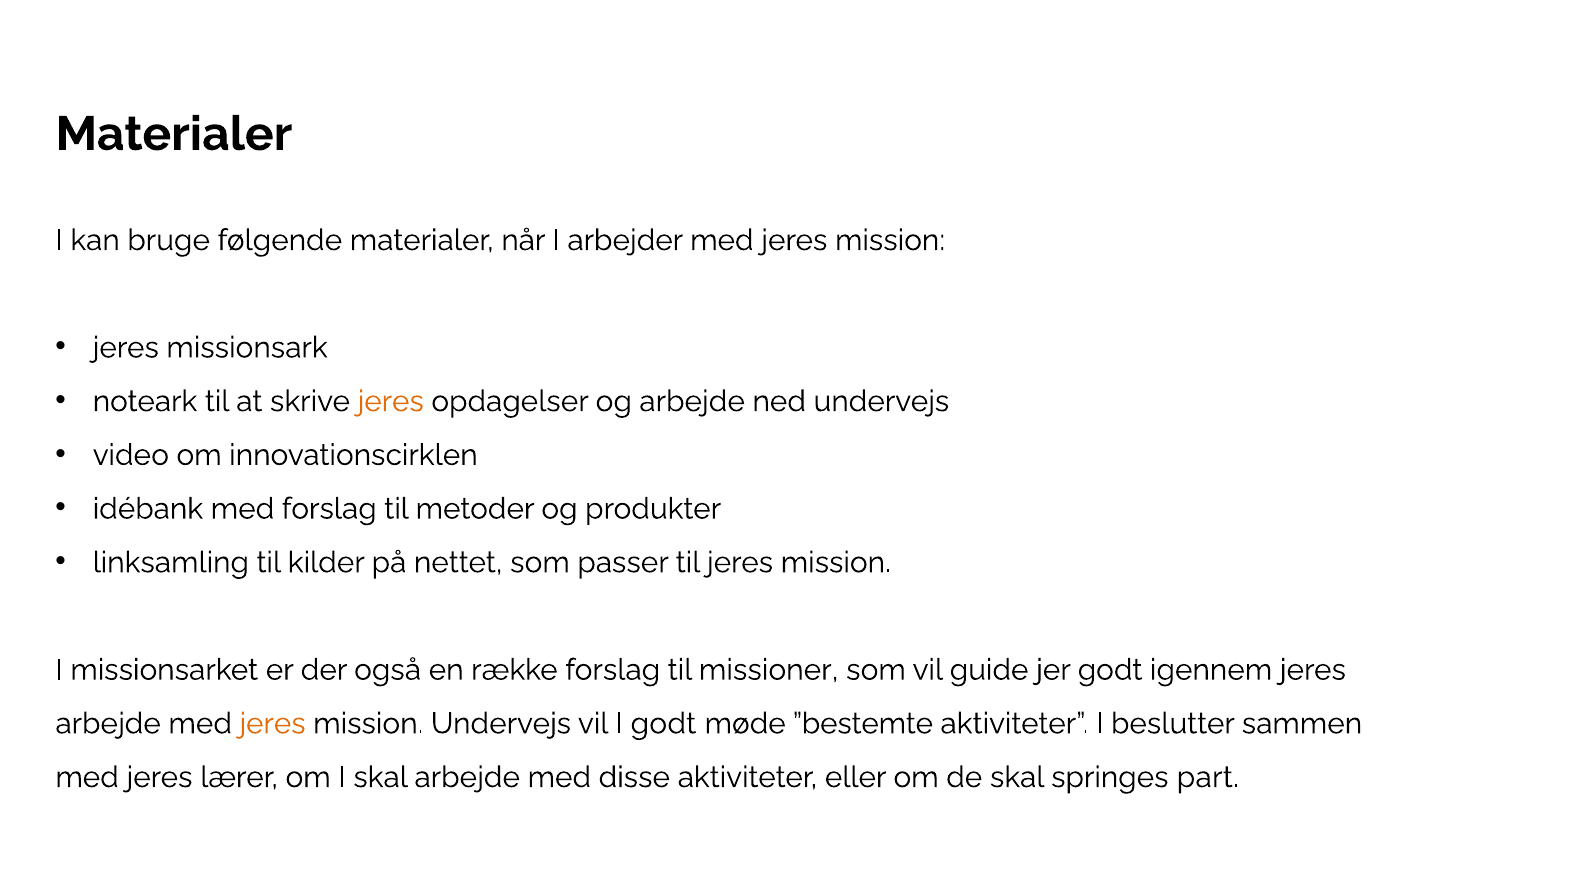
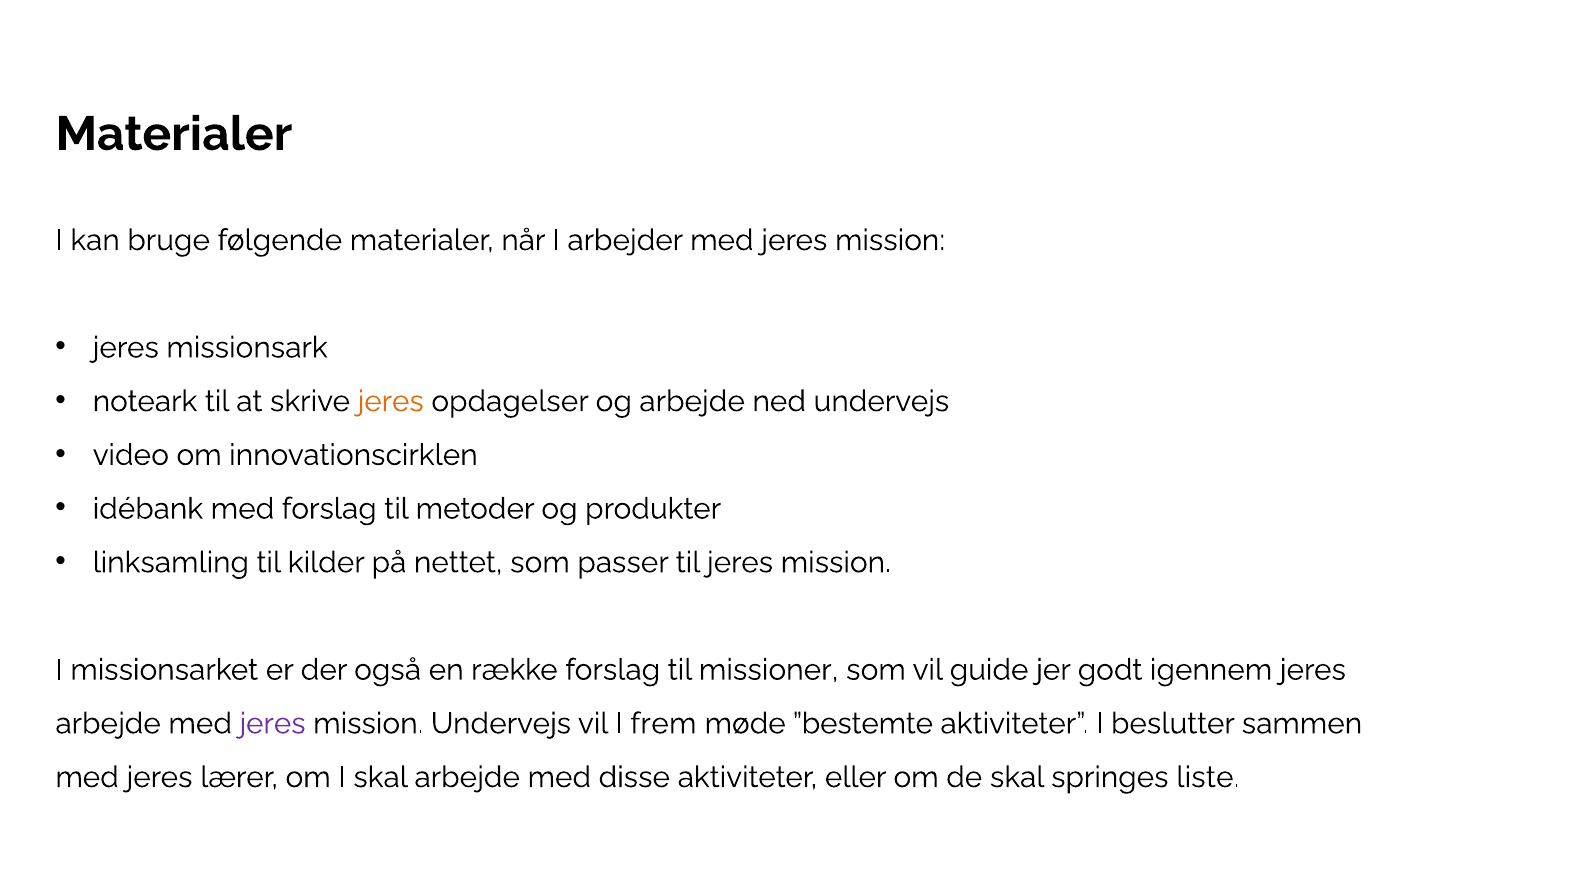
jeres colour: orange -> purple (273, 724)
I godt: godt -> frem (663, 724)
part: part -> liste (1208, 778)
